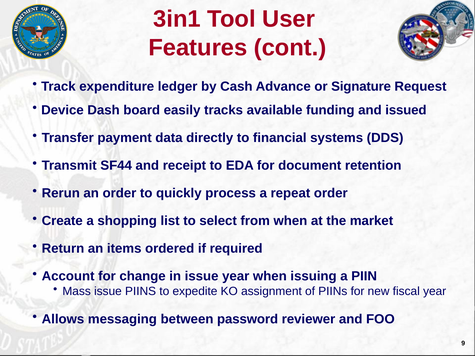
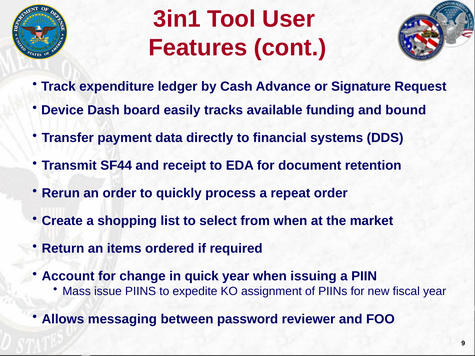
issued: issued -> bound (406, 110)
in issue: issue -> quick (202, 276)
